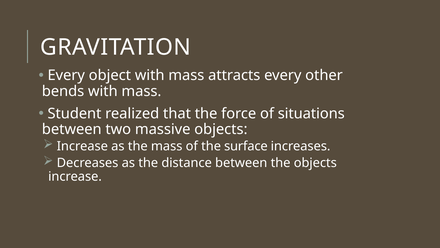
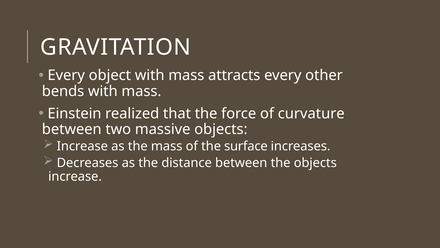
Student: Student -> Einstein (74, 113)
situations: situations -> curvature (311, 113)
